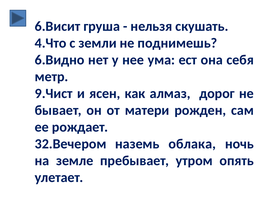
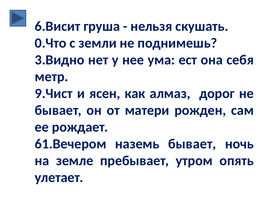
4.Что: 4.Что -> 0.Что (51, 43)
6.Видно: 6.Видно -> 3.Видно (60, 60)
32.Вечером: 32.Вечером -> 61.Вечером (71, 144)
наземь облака: облака -> бывает (192, 144)
